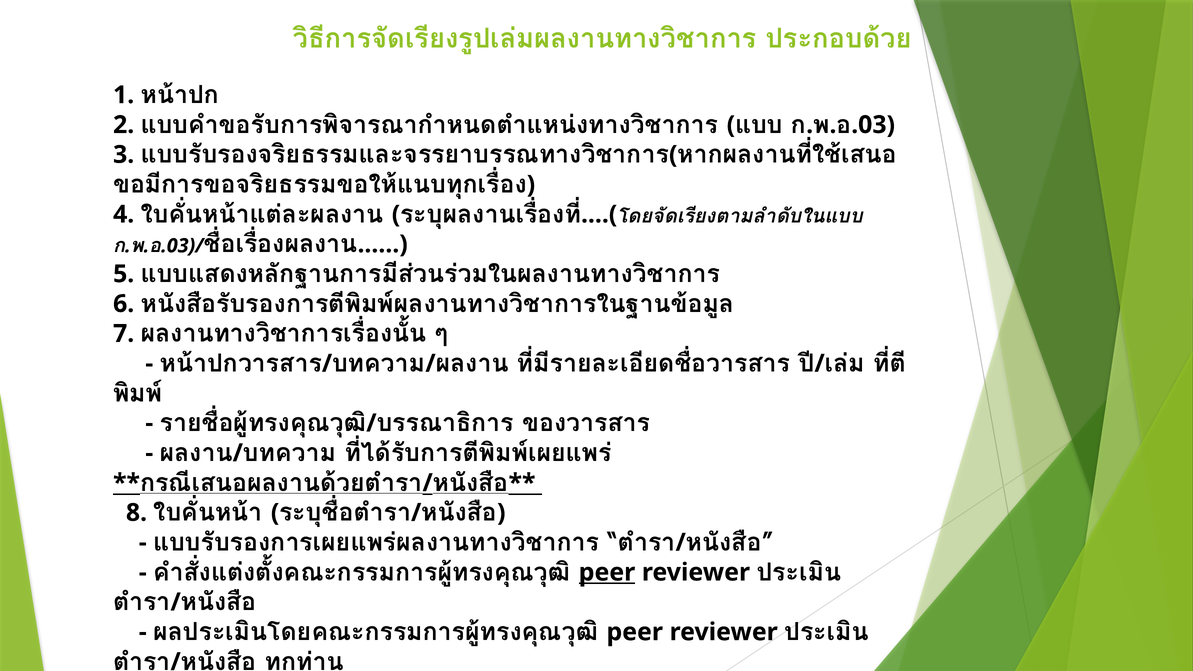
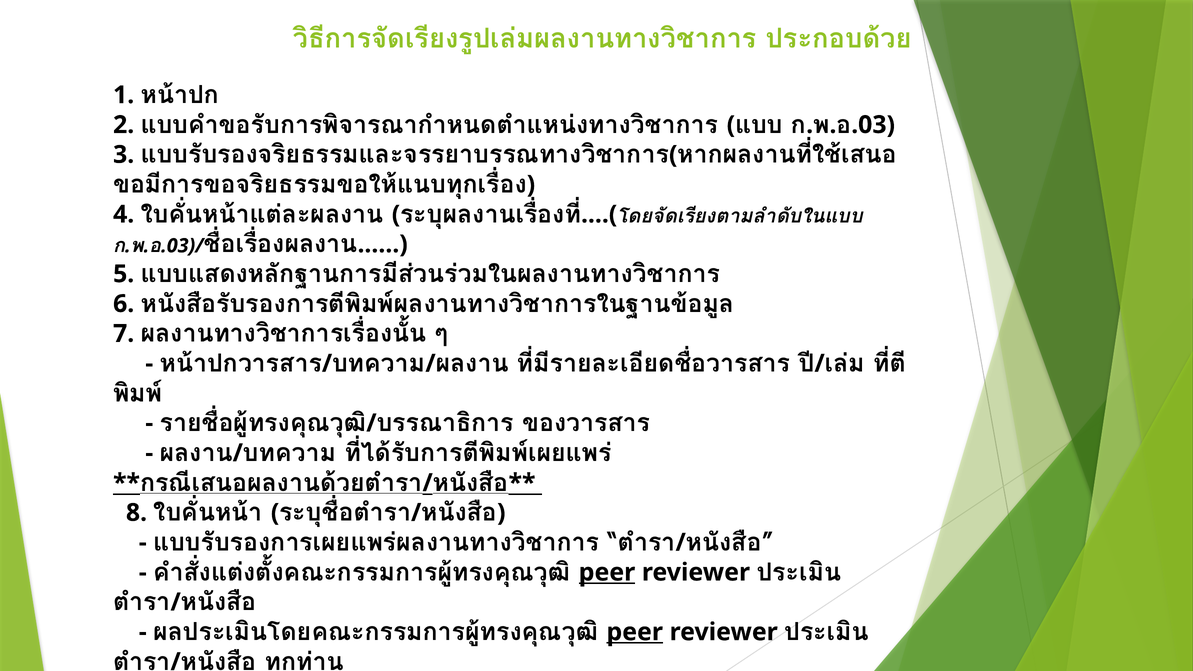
peer underline: none -> present (635, 632)
